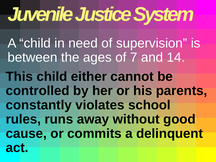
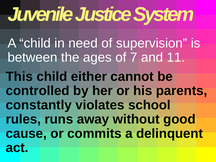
14: 14 -> 11 (176, 57)
